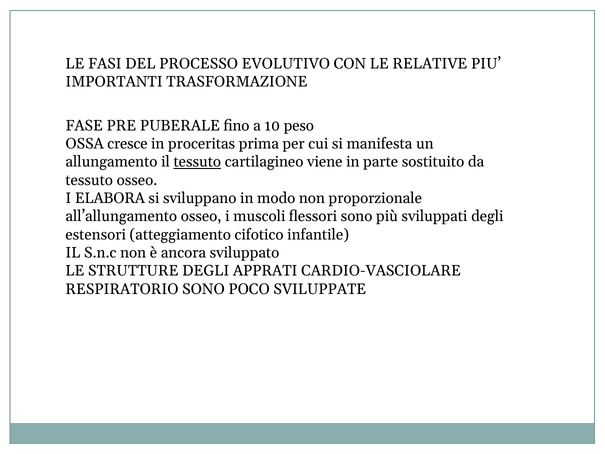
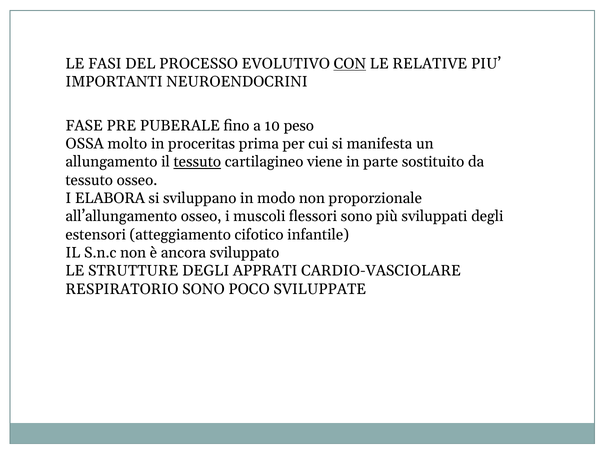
CON underline: none -> present (350, 64)
TRASFORMAZIONE: TRASFORMAZIONE -> NEUROENDOCRINI (237, 82)
cresce: cresce -> molto (127, 144)
